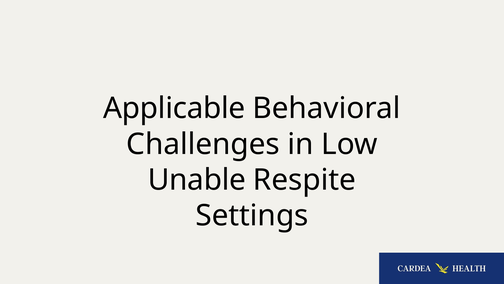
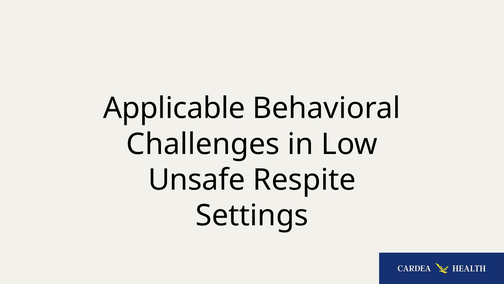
Unable: Unable -> Unsafe (197, 180)
